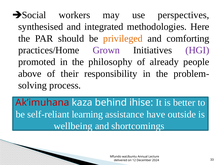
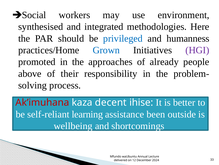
perspectives: perspectives -> environment (184, 15)
privileged colour: orange -> blue (123, 38)
comforting: comforting -> humanness (188, 38)
Grown colour: purple -> blue (106, 50)
philosophy: philosophy -> approaches (110, 62)
behind: behind -> decent (111, 102)
have: have -> been (156, 114)
